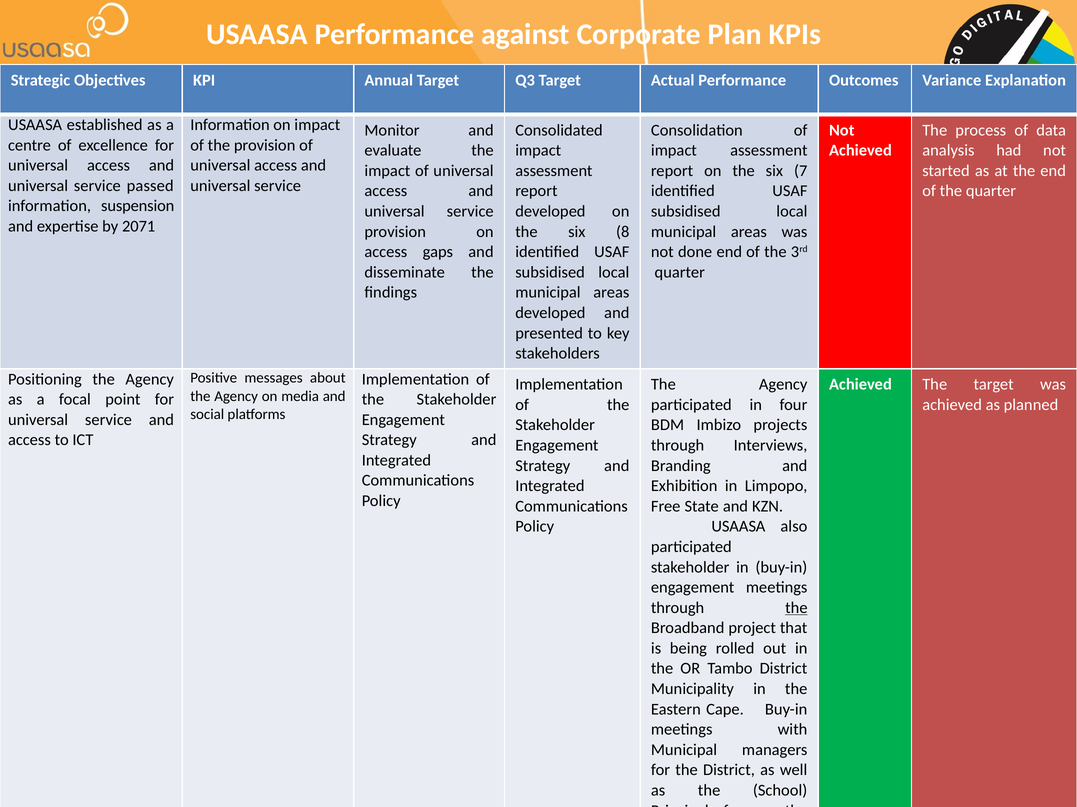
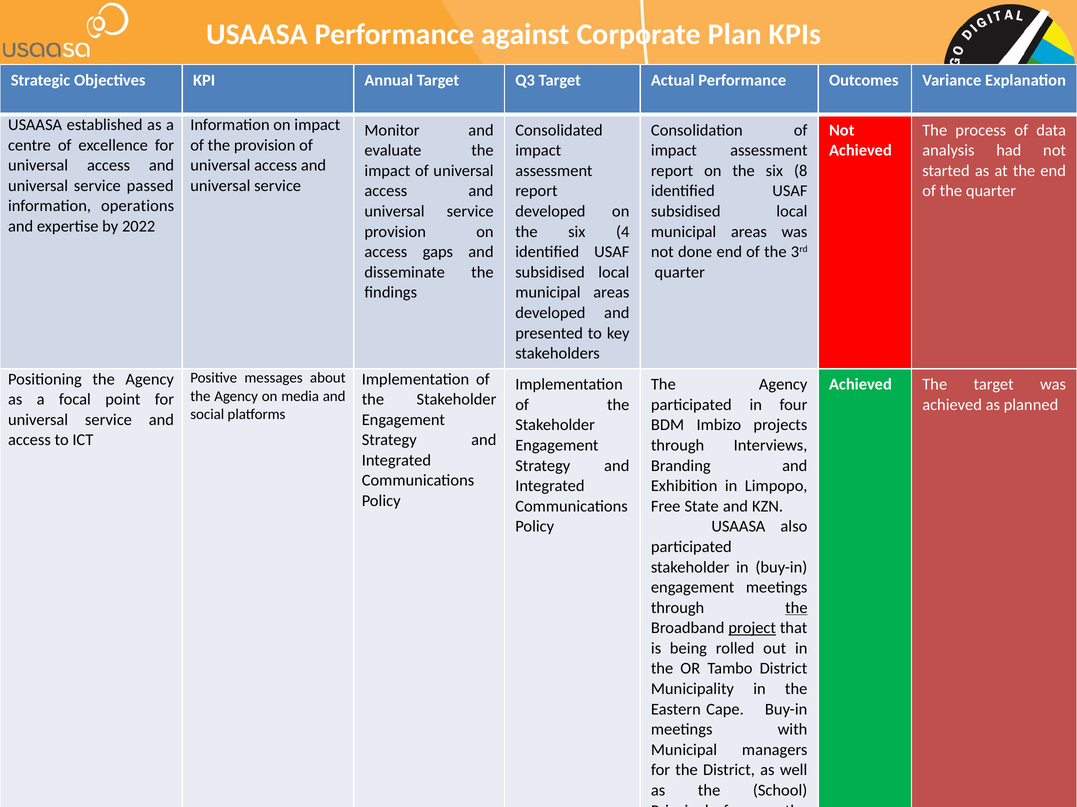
7: 7 -> 8 (801, 171)
suspension: suspension -> operations (138, 206)
2071: 2071 -> 2022 (139, 226)
8: 8 -> 4 (623, 232)
project underline: none -> present (752, 629)
